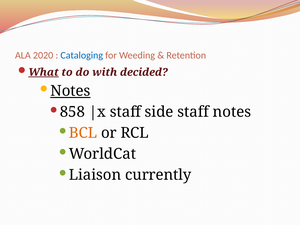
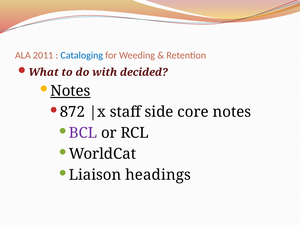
2020: 2020 -> 2011 (43, 55)
What underline: present -> none (43, 72)
858: 858 -> 872 (72, 112)
side staff: staff -> core (193, 112)
BCL colour: orange -> purple (83, 133)
currently: currently -> headings (158, 175)
